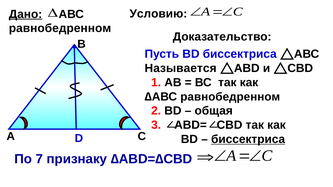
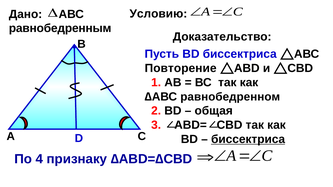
Дано underline: present -> none (25, 14)
равнобедренном: равнобедренном -> равнобедренным (60, 28)
Называется: Называется -> Повторение (181, 68)
7: 7 -> 4 (39, 159)
